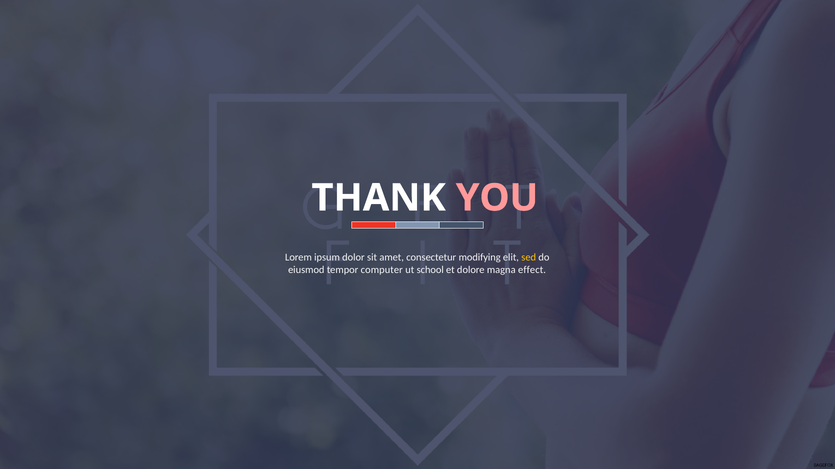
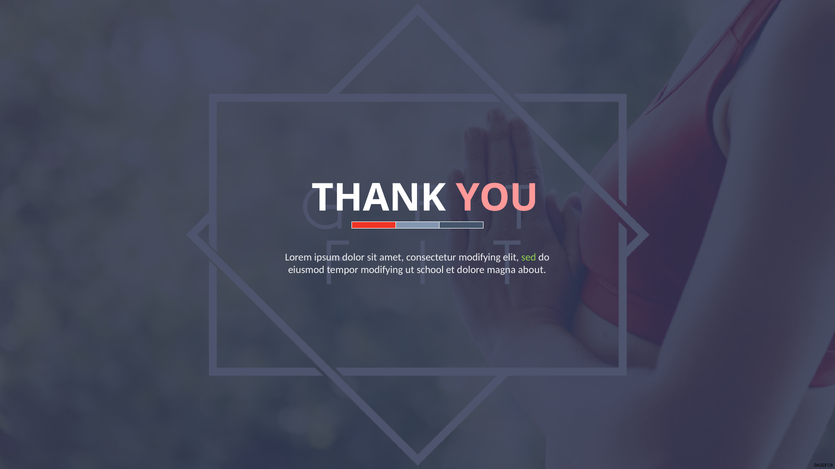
sed colour: yellow -> light green (529, 258)
tempor computer: computer -> modifying (382, 270)
effect: effect -> about (532, 270)
